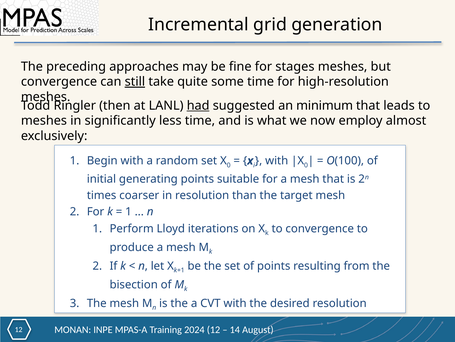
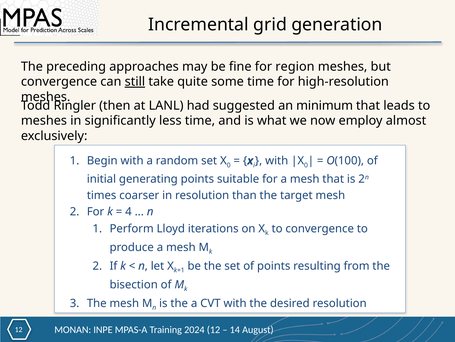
stages: stages -> region (295, 66)
had underline: present -> none (198, 105)
1: 1 -> 4 (128, 211)
